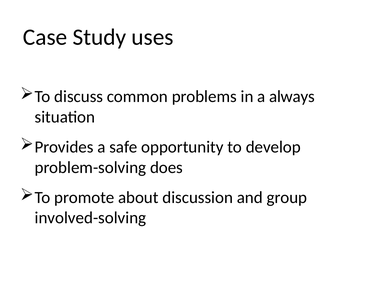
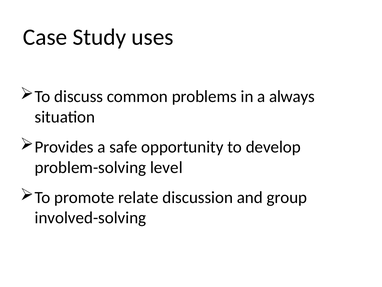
does: does -> level (166, 167)
about: about -> relate (138, 197)
